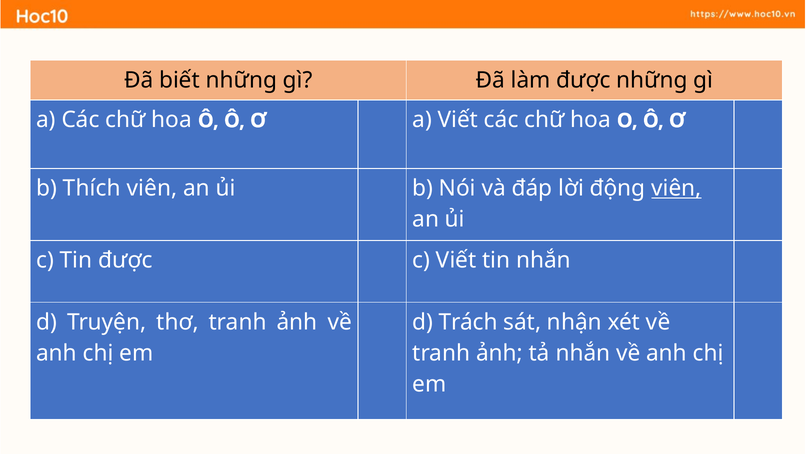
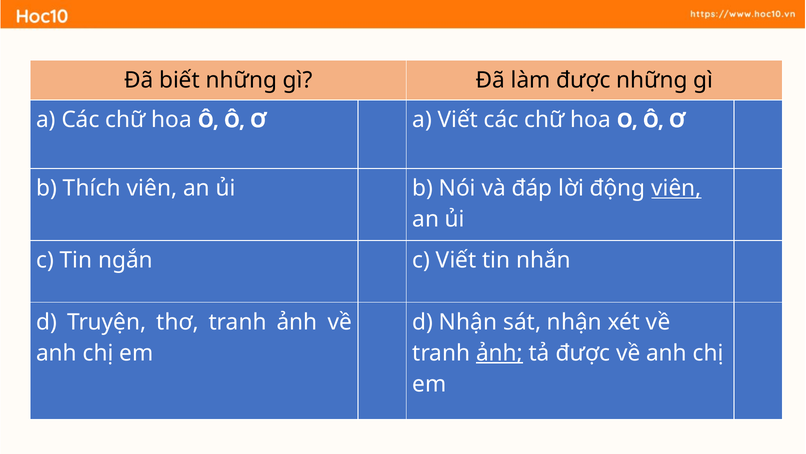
Tin được: được -> ngắn (125, 260)
d Trách: Trách -> Nhận (468, 322)
ảnh underline: none -> present (499, 353)
tả nhắn: nhắn -> được (583, 353)
